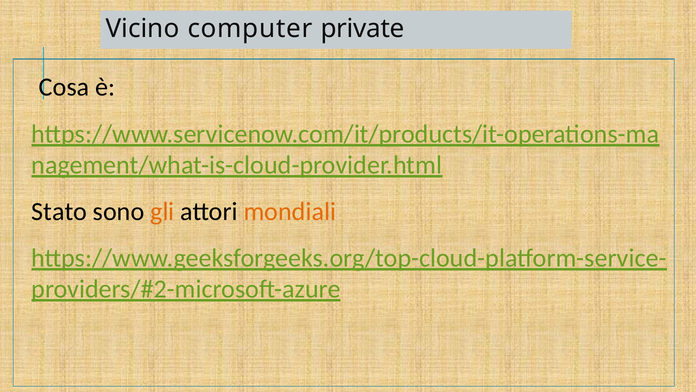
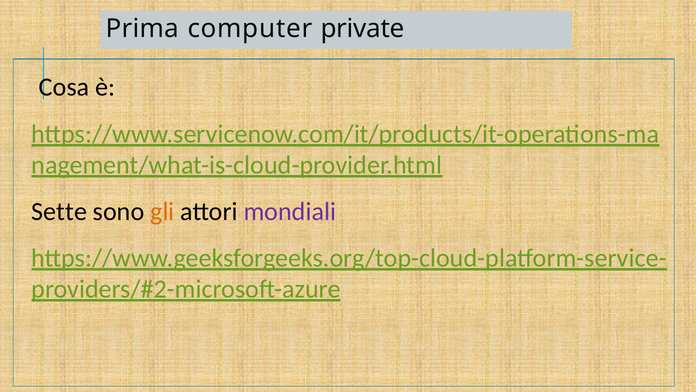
Vicino: Vicino -> Prima (142, 29)
Stato: Stato -> Sette (59, 212)
mondiali colour: orange -> purple (290, 212)
